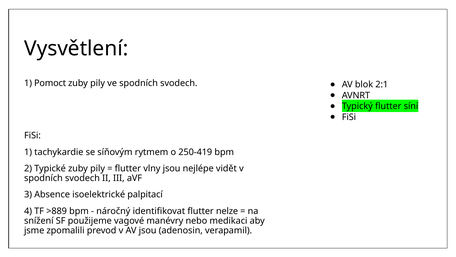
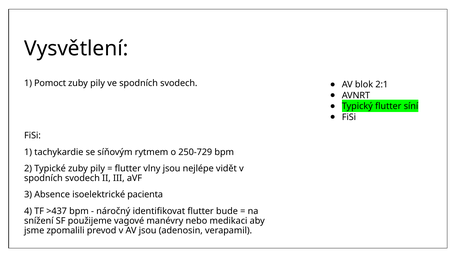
250-419: 250-419 -> 250-729 (195, 152)
palpitací: palpitací -> pacienta (145, 194)
>889: >889 -> >437 (57, 211)
nelze: nelze -> bude (227, 211)
